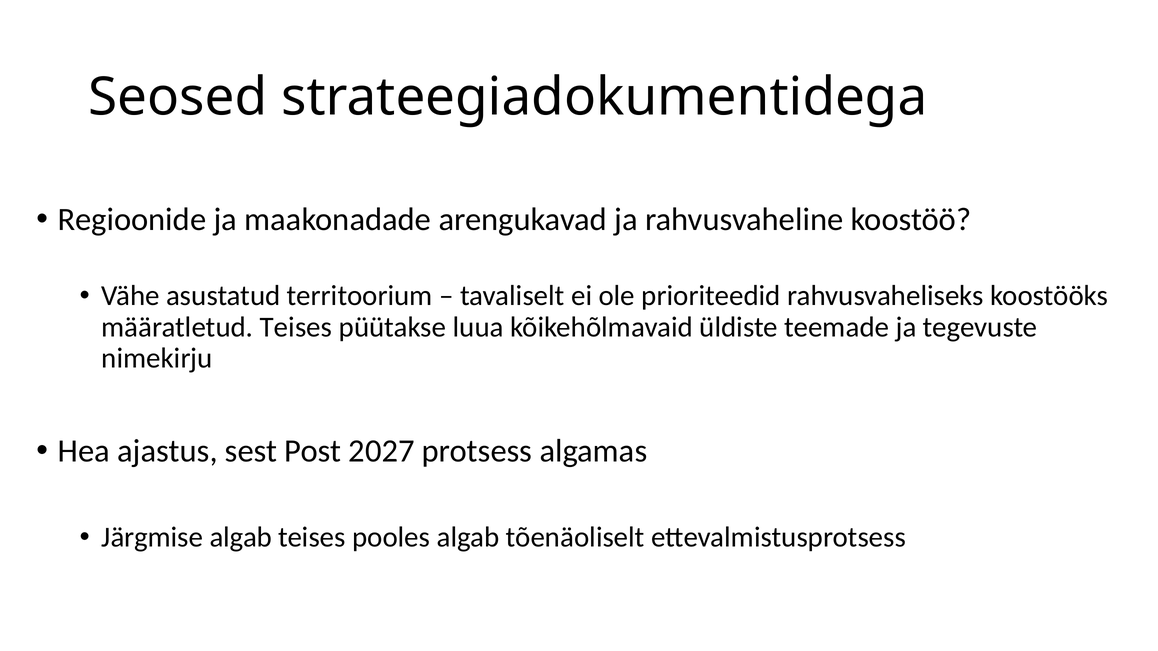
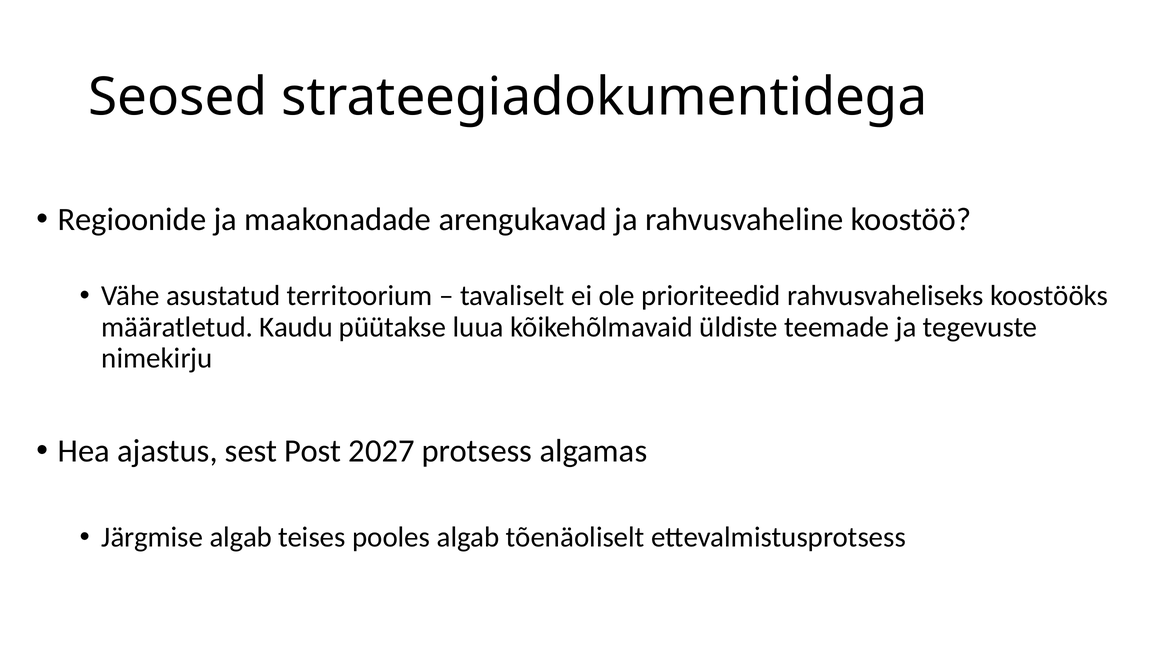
määratletud Teises: Teises -> Kaudu (296, 327)
